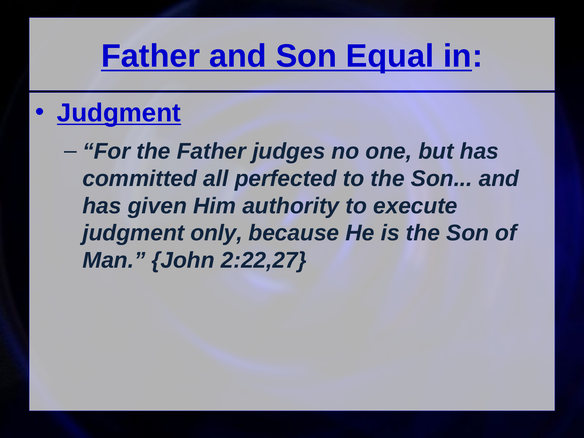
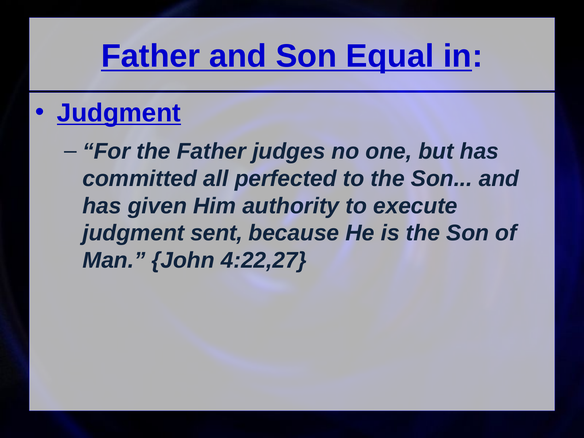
only: only -> sent (217, 233)
2:22,27: 2:22,27 -> 4:22,27 (264, 260)
